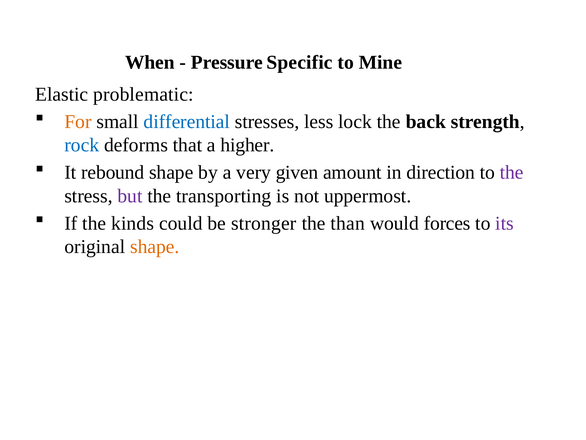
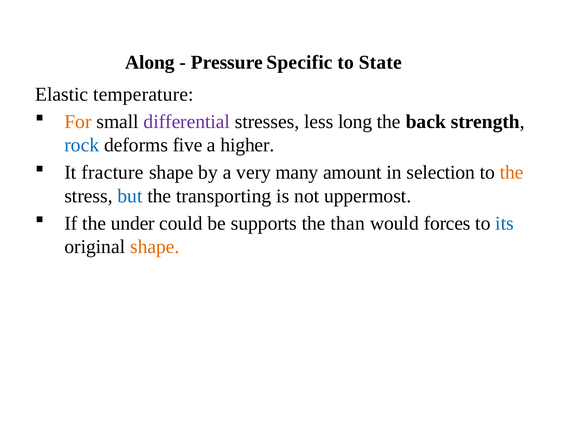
When: When -> Along (150, 62)
Mine: Mine -> State (380, 62)
problematic: problematic -> temperature (143, 94)
differential colour: blue -> purple (187, 122)
lock: lock -> long (355, 122)
that: that -> five (188, 145)
rebound: rebound -> fracture (113, 172)
given: given -> many (297, 172)
direction: direction -> selection (441, 172)
the colour: purple -> orange (512, 172)
but colour: purple -> blue (130, 196)
kinds: kinds -> under (133, 223)
stronger: stronger -> supports (264, 223)
its colour: purple -> blue (505, 223)
